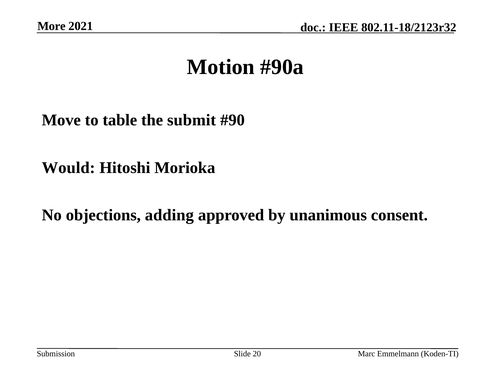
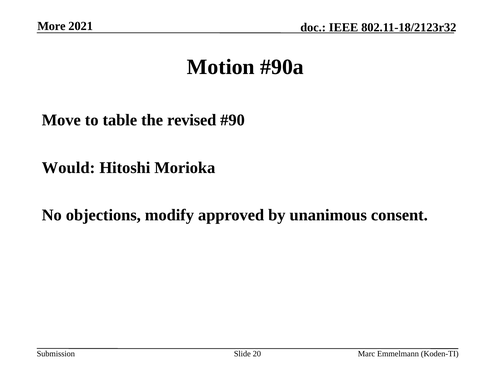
submit: submit -> revised (192, 120)
adding: adding -> modify (169, 215)
